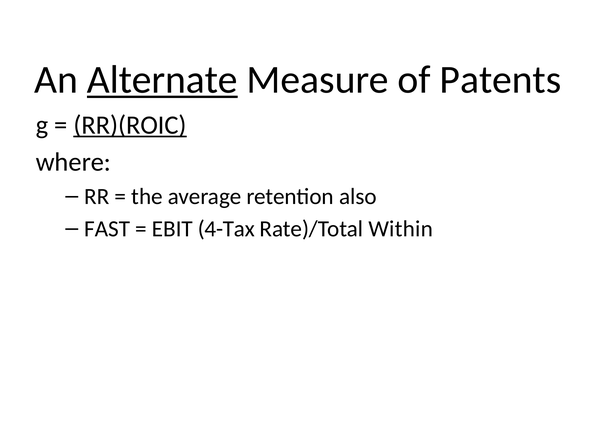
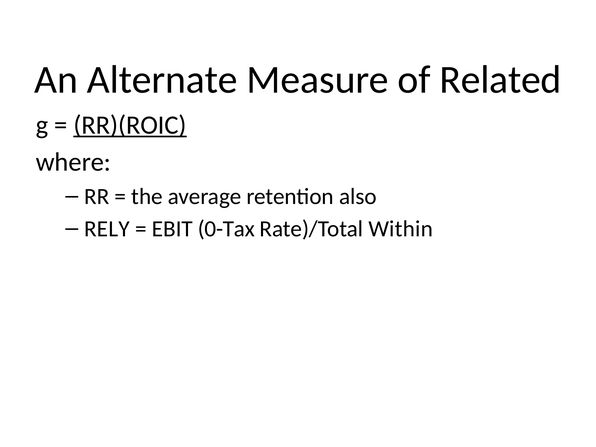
Alternate underline: present -> none (162, 80)
Patents: Patents -> Related (501, 80)
FAST: FAST -> RELY (107, 229)
4-Tax: 4-Tax -> 0-Tax (226, 229)
